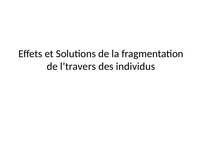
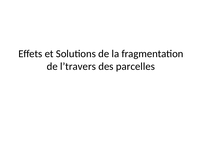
individus: individus -> parcelles (135, 67)
